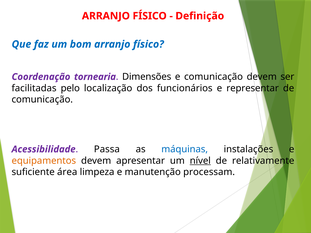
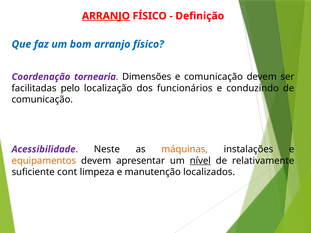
ARRANJO underline: none -> present (106, 16)
representar: representar -> conduzindo (253, 88)
Passa: Passa -> Neste (107, 149)
máquinas colour: blue -> orange (185, 149)
área: área -> cont (67, 172)
processam: processam -> localizados (209, 172)
